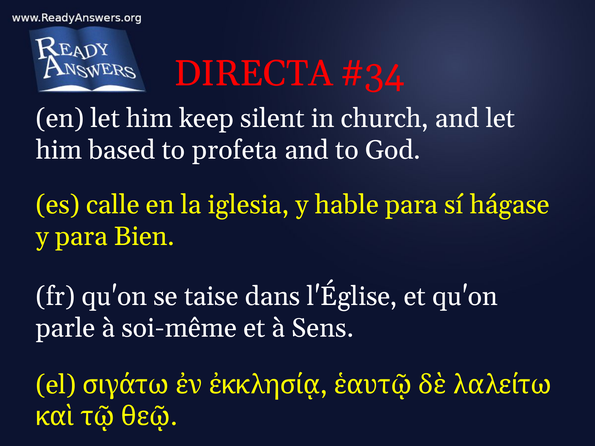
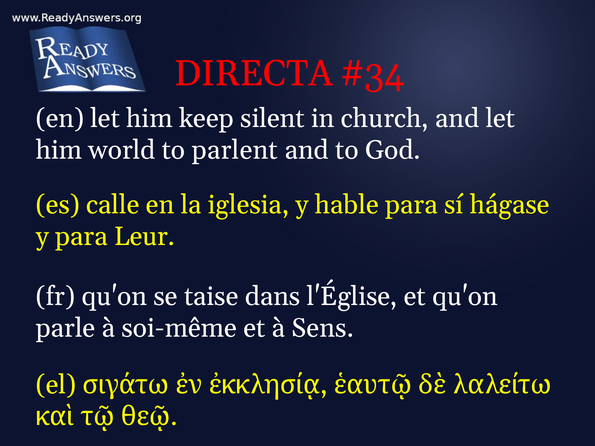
based: based -> world (122, 150)
profeta: profeta -> parlent (235, 150)
Bien: Bien -> Leur (144, 237)
